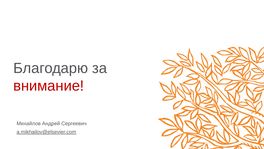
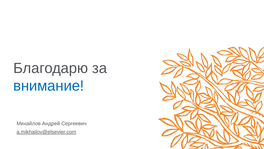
внимание colour: red -> blue (49, 86)
